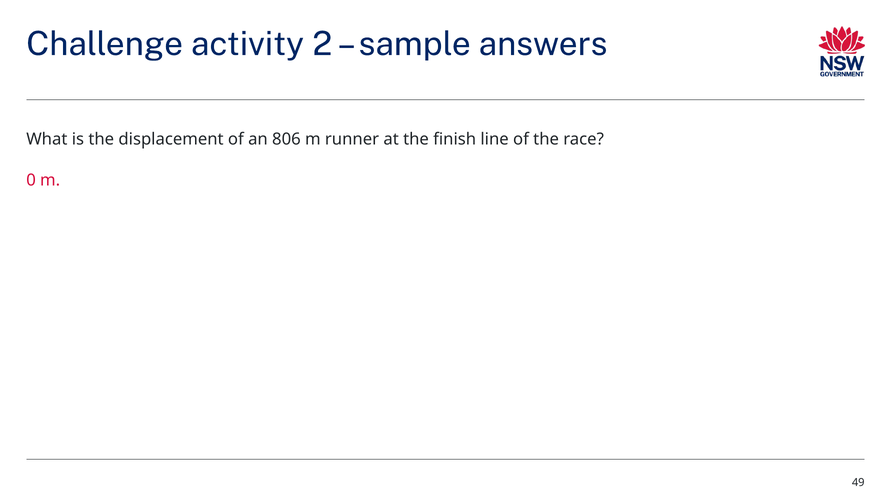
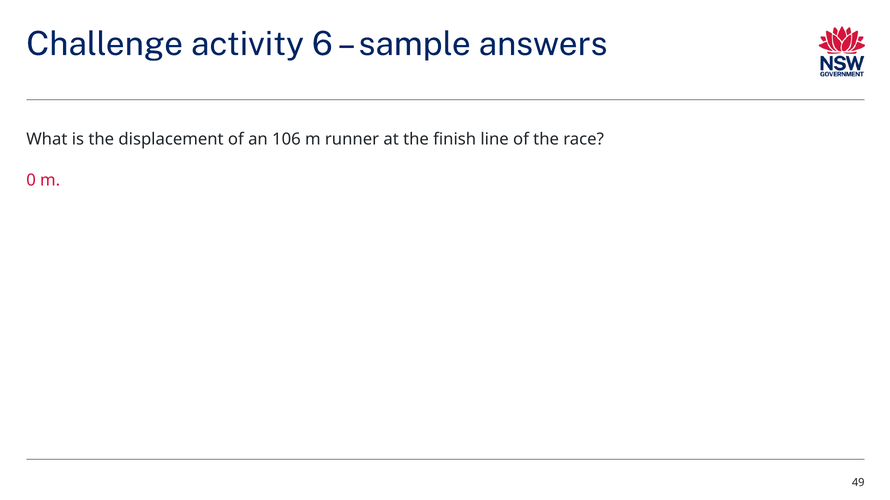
2: 2 -> 6 (322, 44)
806: 806 -> 106 (286, 139)
